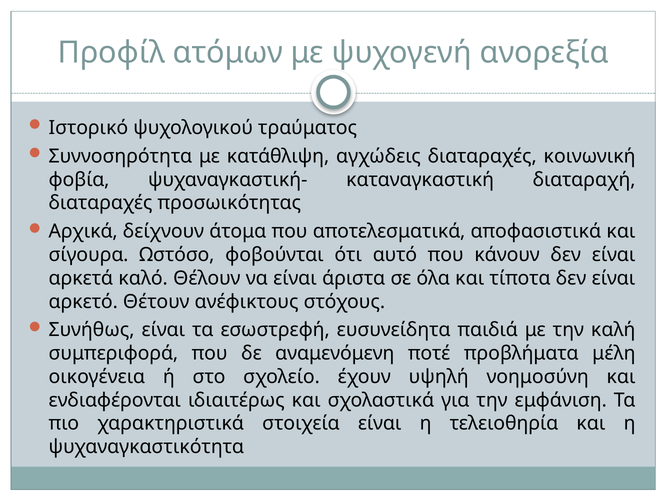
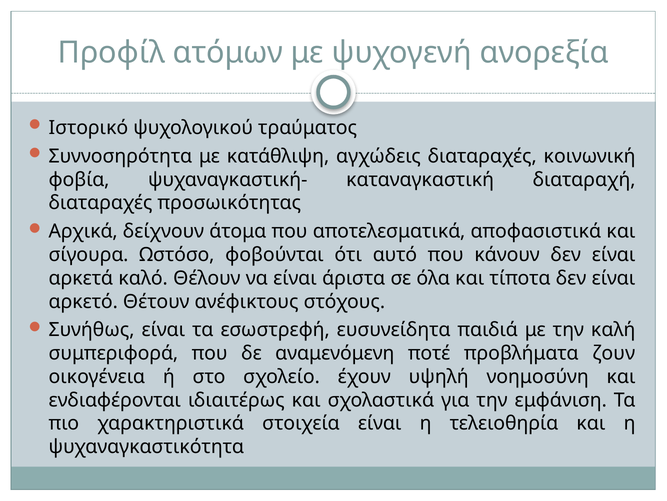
μέλη: μέλη -> ζουν (614, 353)
